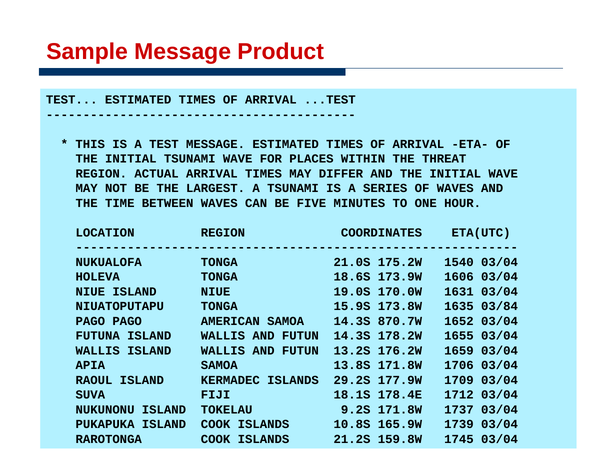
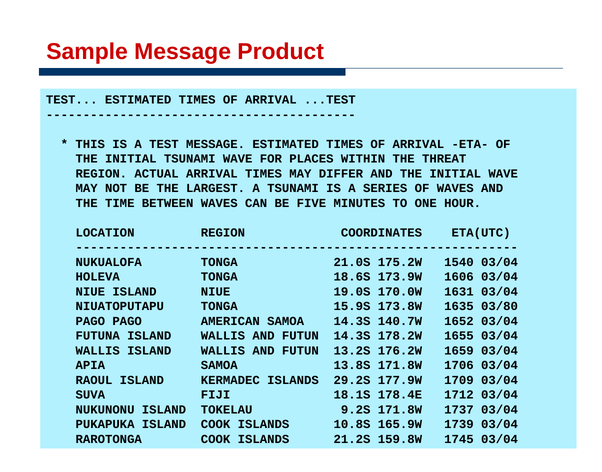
03/84: 03/84 -> 03/80 (499, 307)
870.7W: 870.7W -> 140.7W (400, 321)
